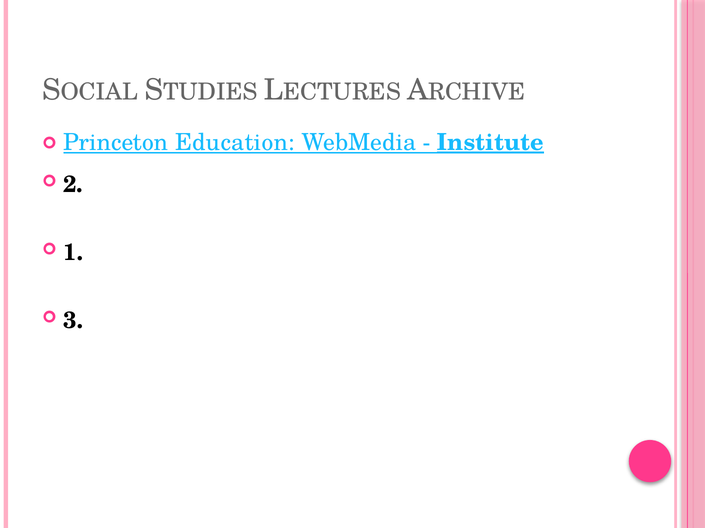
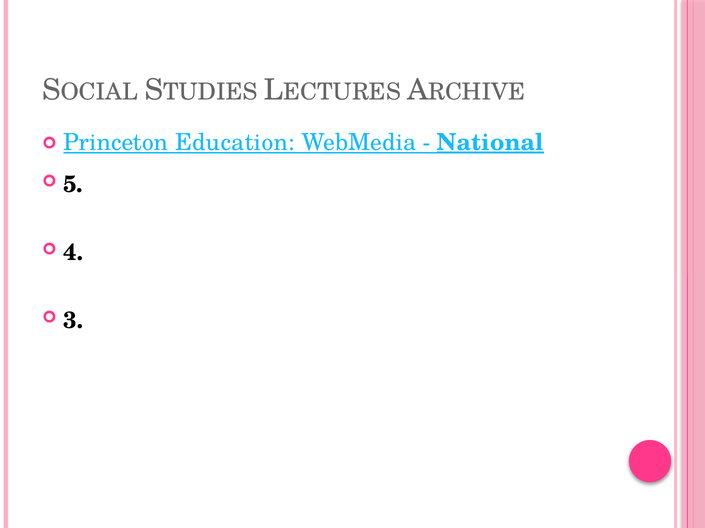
Institute: Institute -> National (490, 143)
2: 2 -> 5 (73, 185)
1: 1 -> 4 (73, 253)
